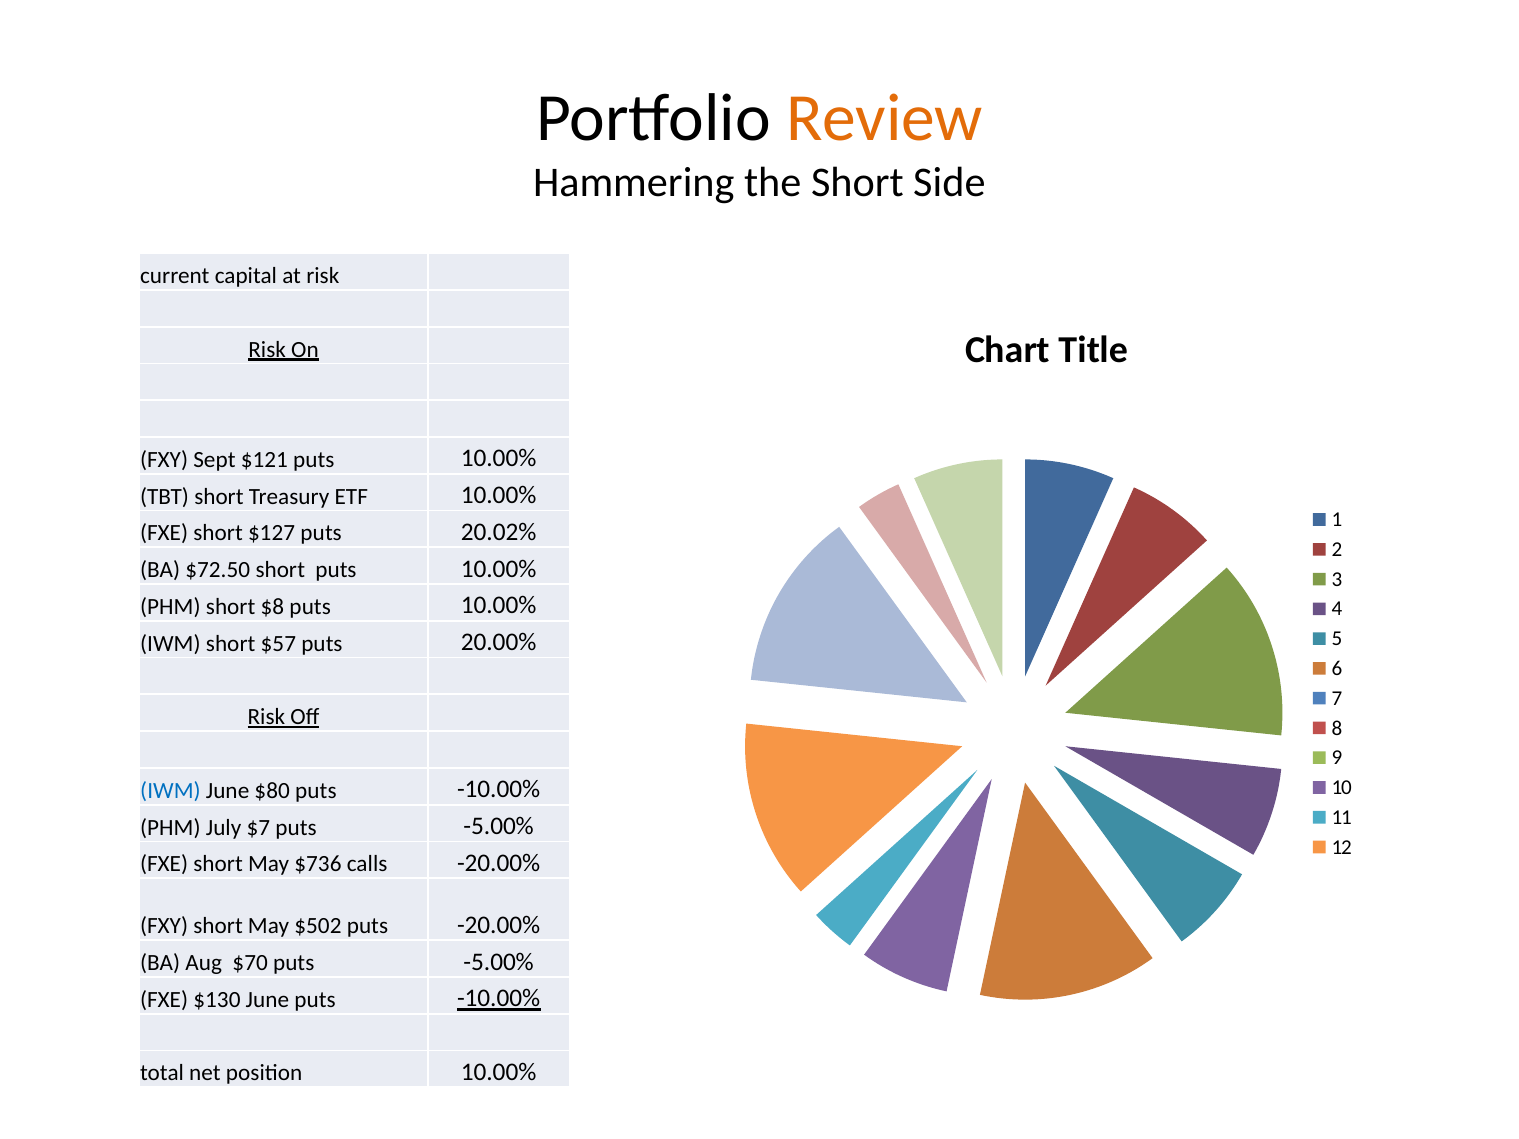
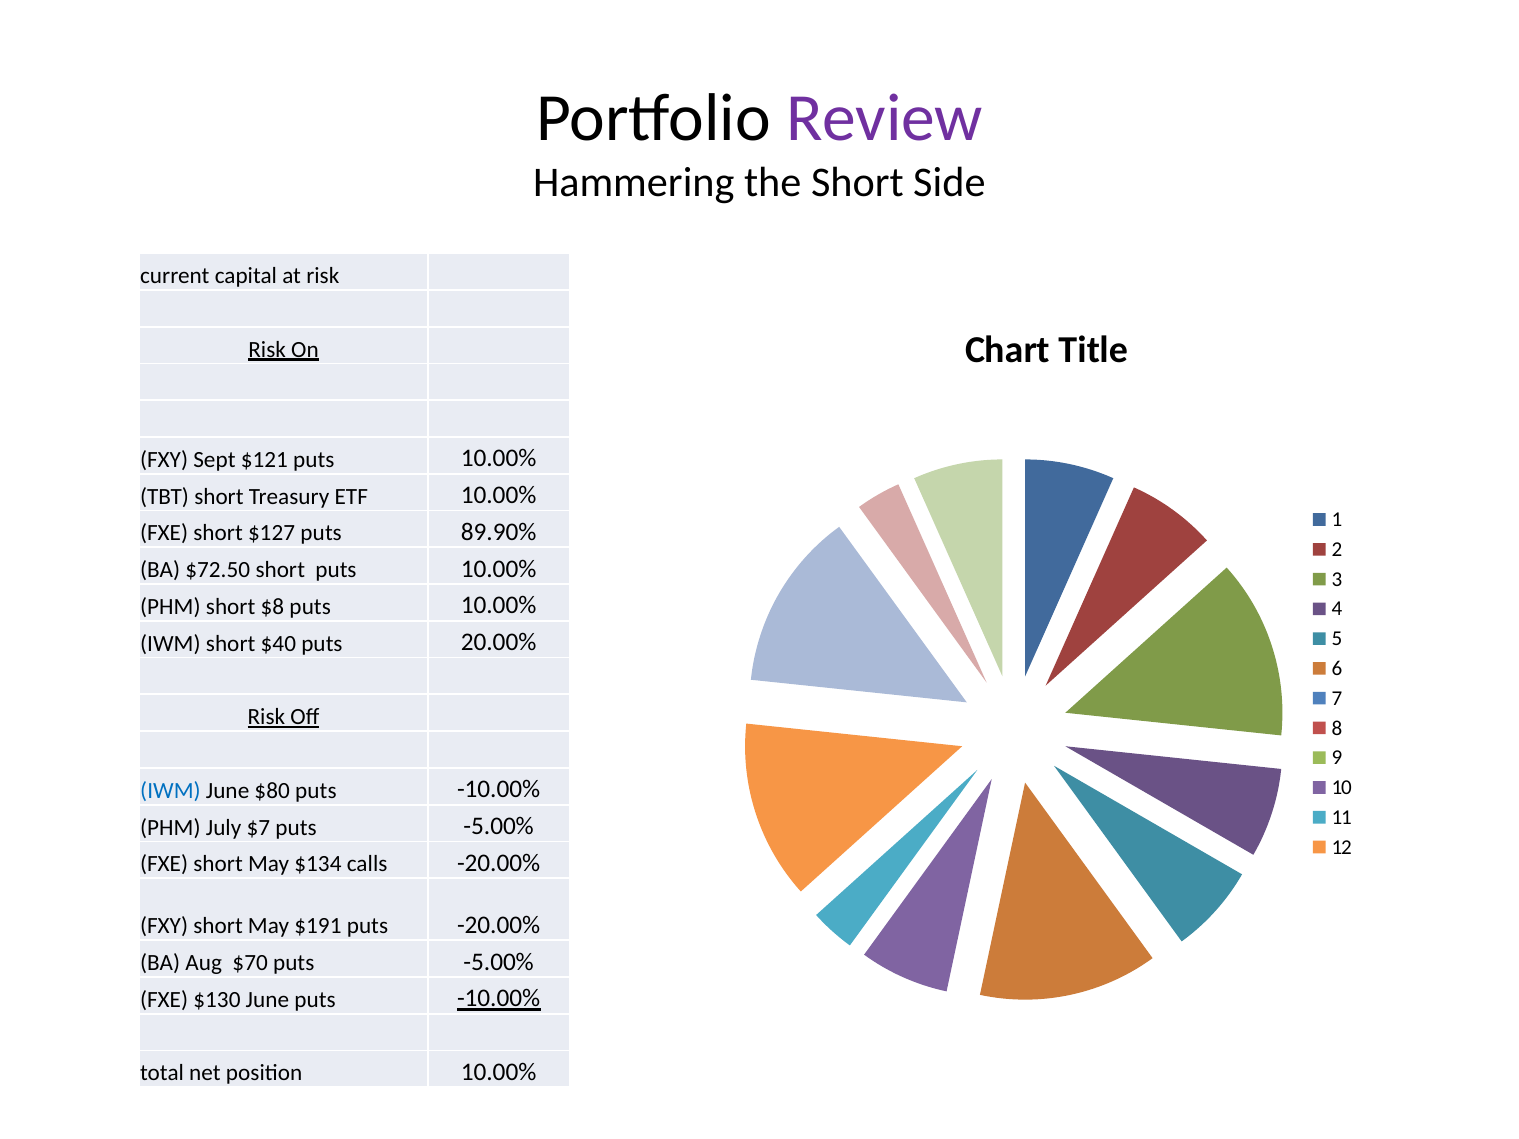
Review colour: orange -> purple (885, 119)
20.02%: 20.02% -> 89.90% (499, 532)
$57: $57 -> $40 (278, 644)
$736: $736 -> $134 (318, 864)
$502: $502 -> $191 (318, 926)
